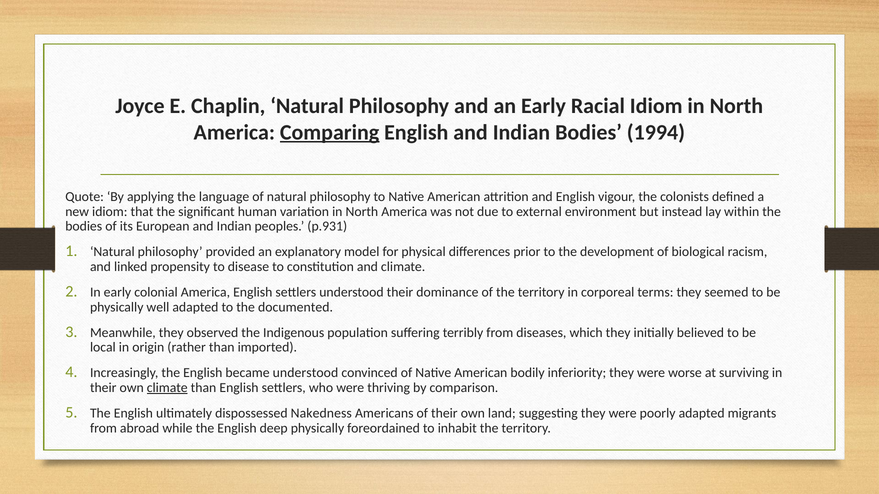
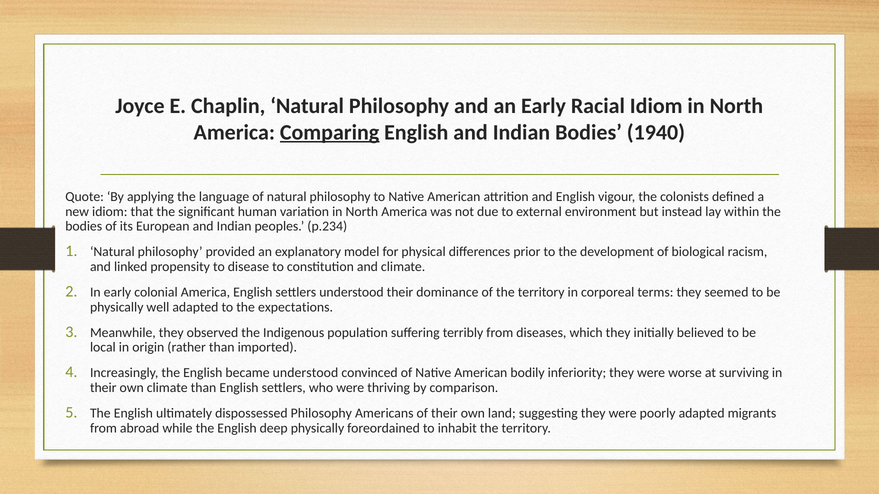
1994: 1994 -> 1940 (656, 133)
p.931: p.931 -> p.234 (327, 227)
documented: documented -> expectations (296, 307)
climate underline: present -> none (167, 388)
dispossessed Nakedness: Nakedness -> Philosophy (321, 414)
